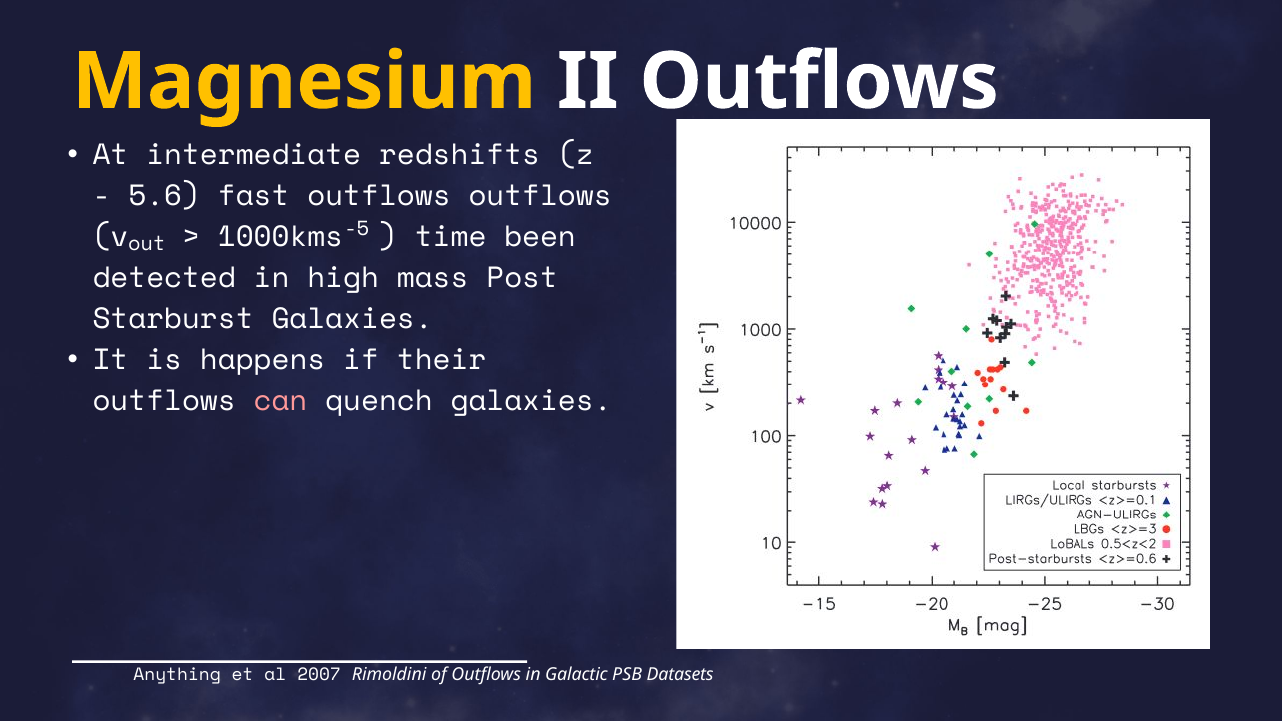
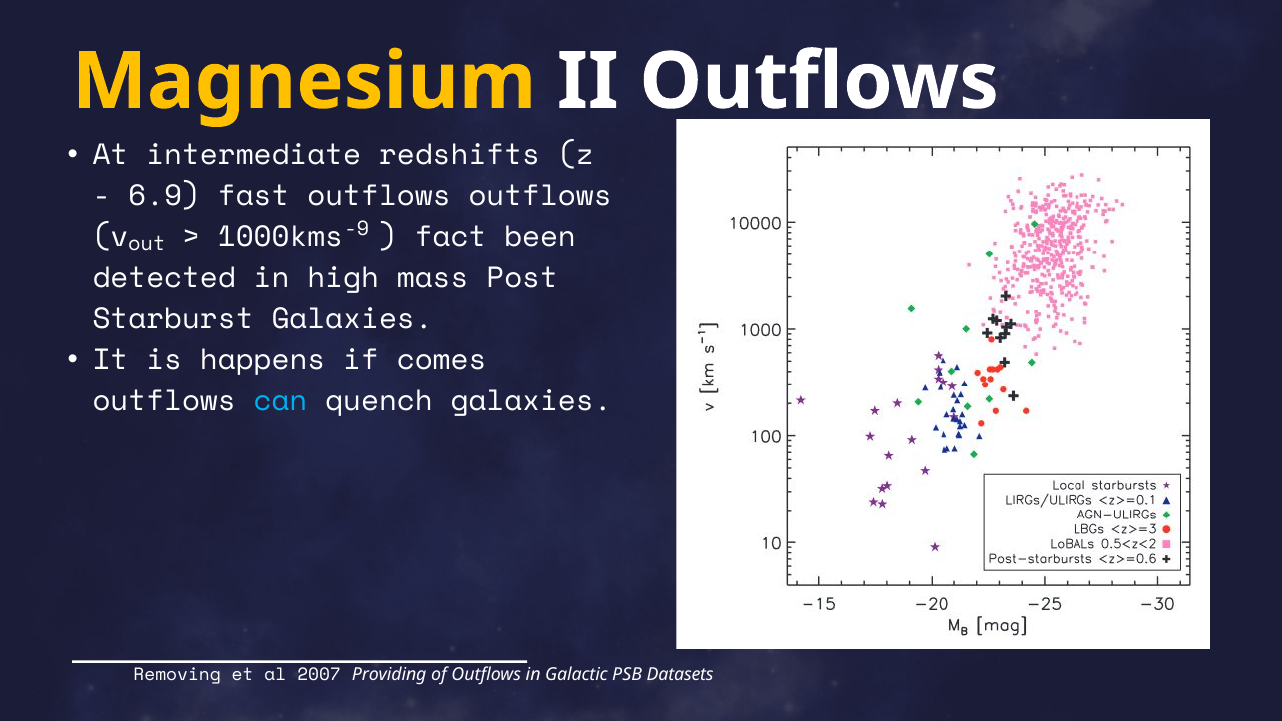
5.6: 5.6 -> 6.9 (164, 196)
-5: -5 -> -9 (357, 229)
time: time -> fact (451, 237)
their: their -> comes (442, 360)
can colour: pink -> light blue (281, 401)
Anything: Anything -> Removing (177, 675)
Rimoldini: Rimoldini -> Providing (389, 675)
